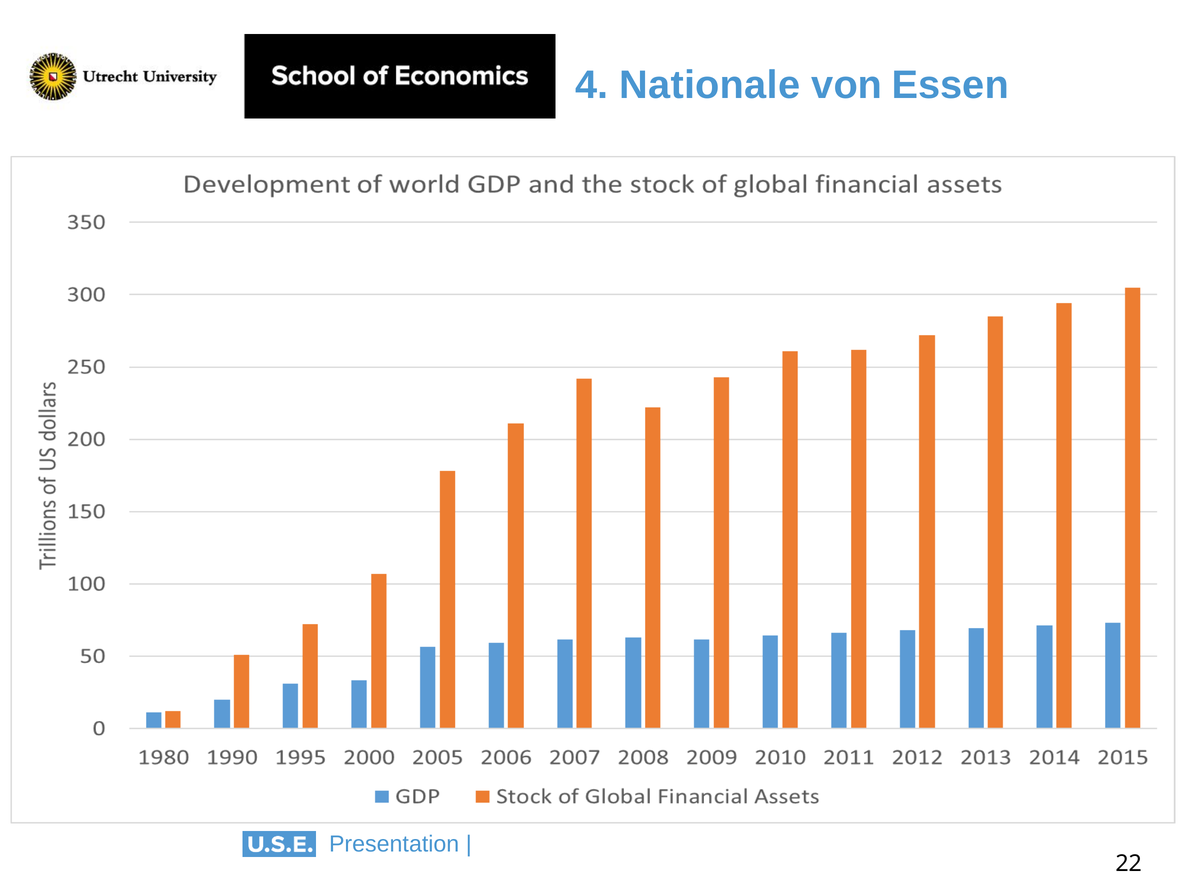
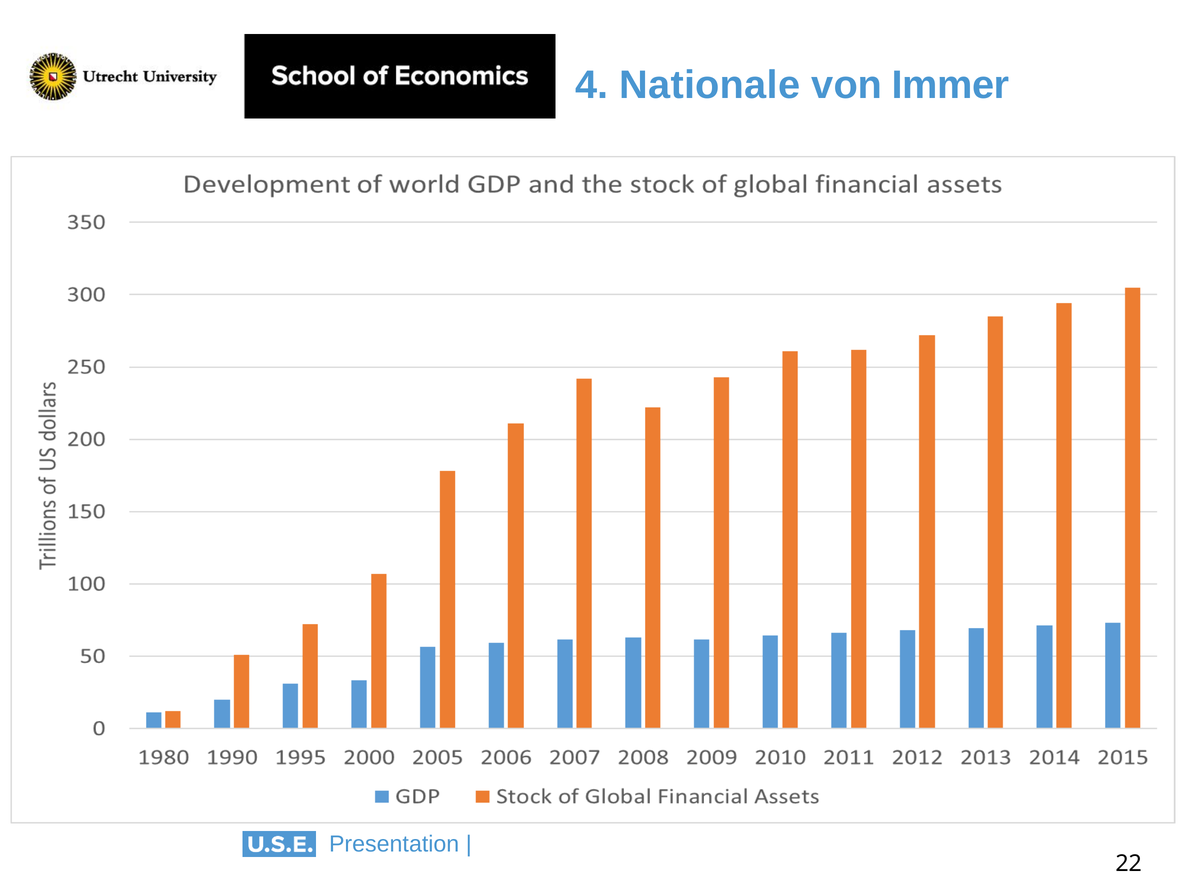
Essen: Essen -> Immer (950, 85)
